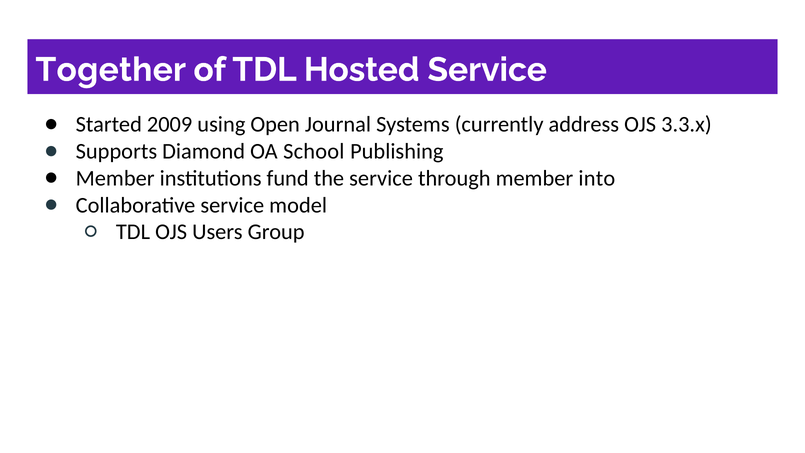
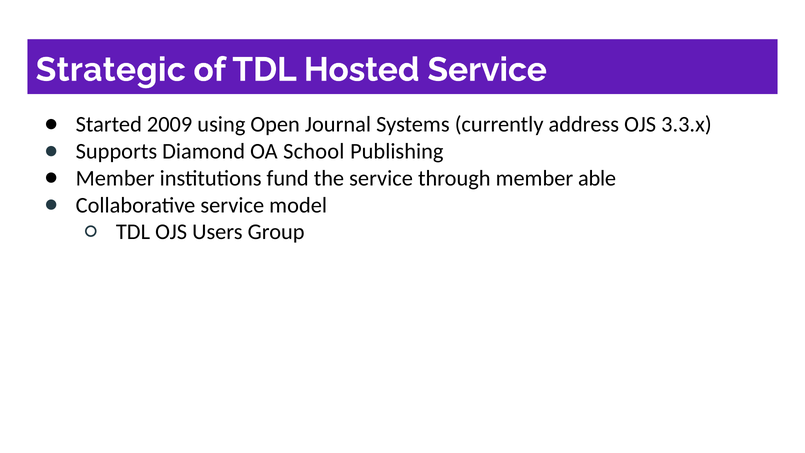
Together: Together -> Strategic (111, 70)
into: into -> able (597, 178)
